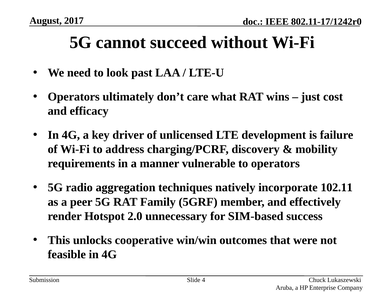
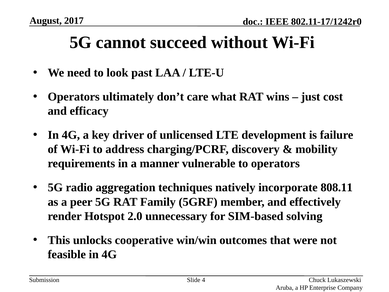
102.11: 102.11 -> 808.11 (337, 187)
success: success -> solving (304, 216)
